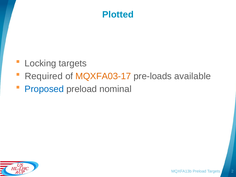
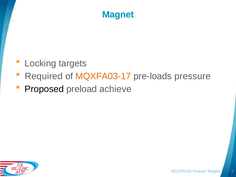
Plotted: Plotted -> Magnet (118, 15)
available: available -> pressure (193, 76)
Proposed colour: blue -> black (44, 89)
nominal: nominal -> achieve (115, 89)
